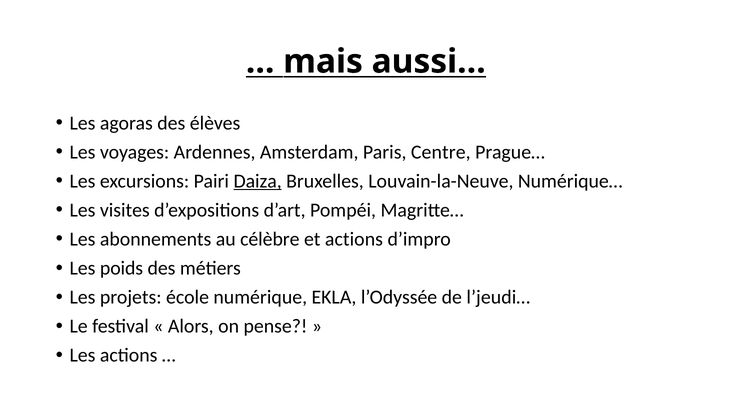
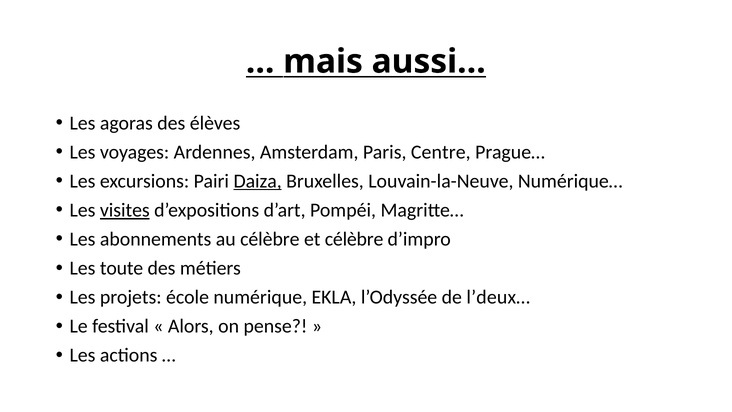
visites underline: none -> present (125, 210)
et actions: actions -> célèbre (354, 239)
poids: poids -> toute (122, 268)
l’jeudi…: l’jeudi… -> l’deux… (498, 297)
